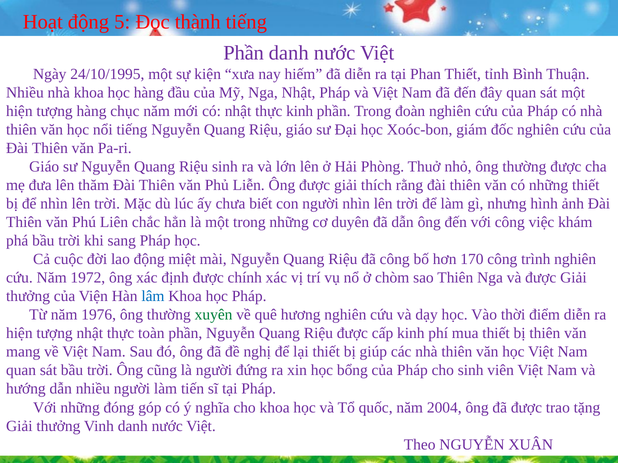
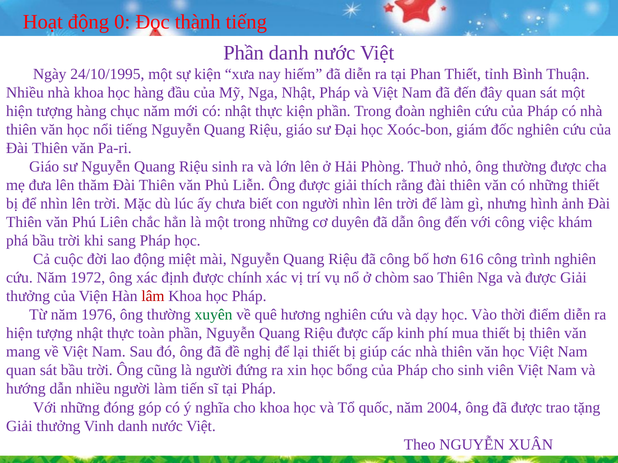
5: 5 -> 0 (122, 22)
thực kinh: kinh -> kiện (300, 111)
170: 170 -> 616 (472, 260)
lâm colour: blue -> red (153, 297)
